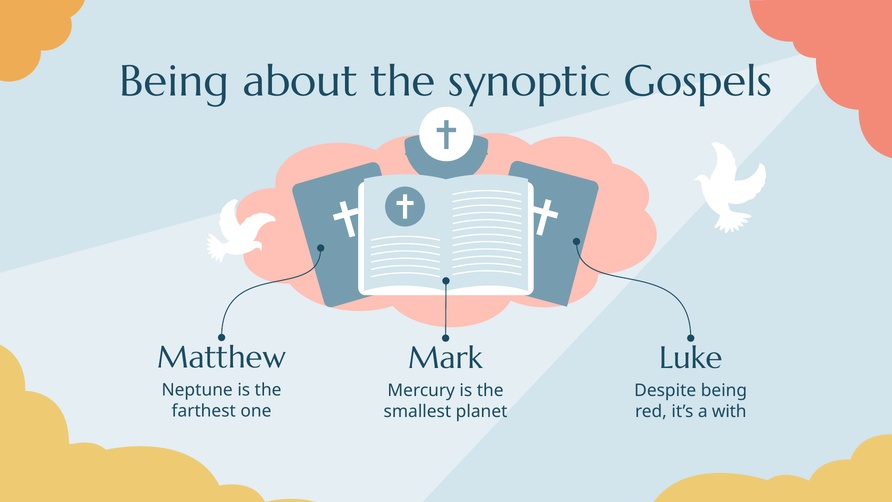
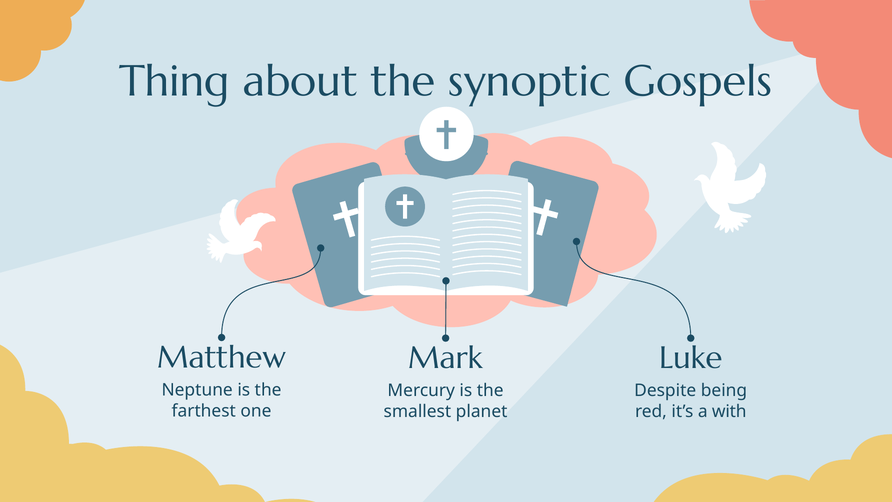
Being: Being -> Thing (174, 81)
